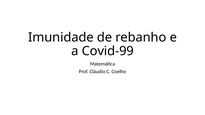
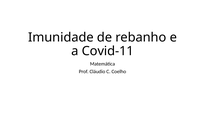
Covid-99: Covid-99 -> Covid-11 (108, 51)
